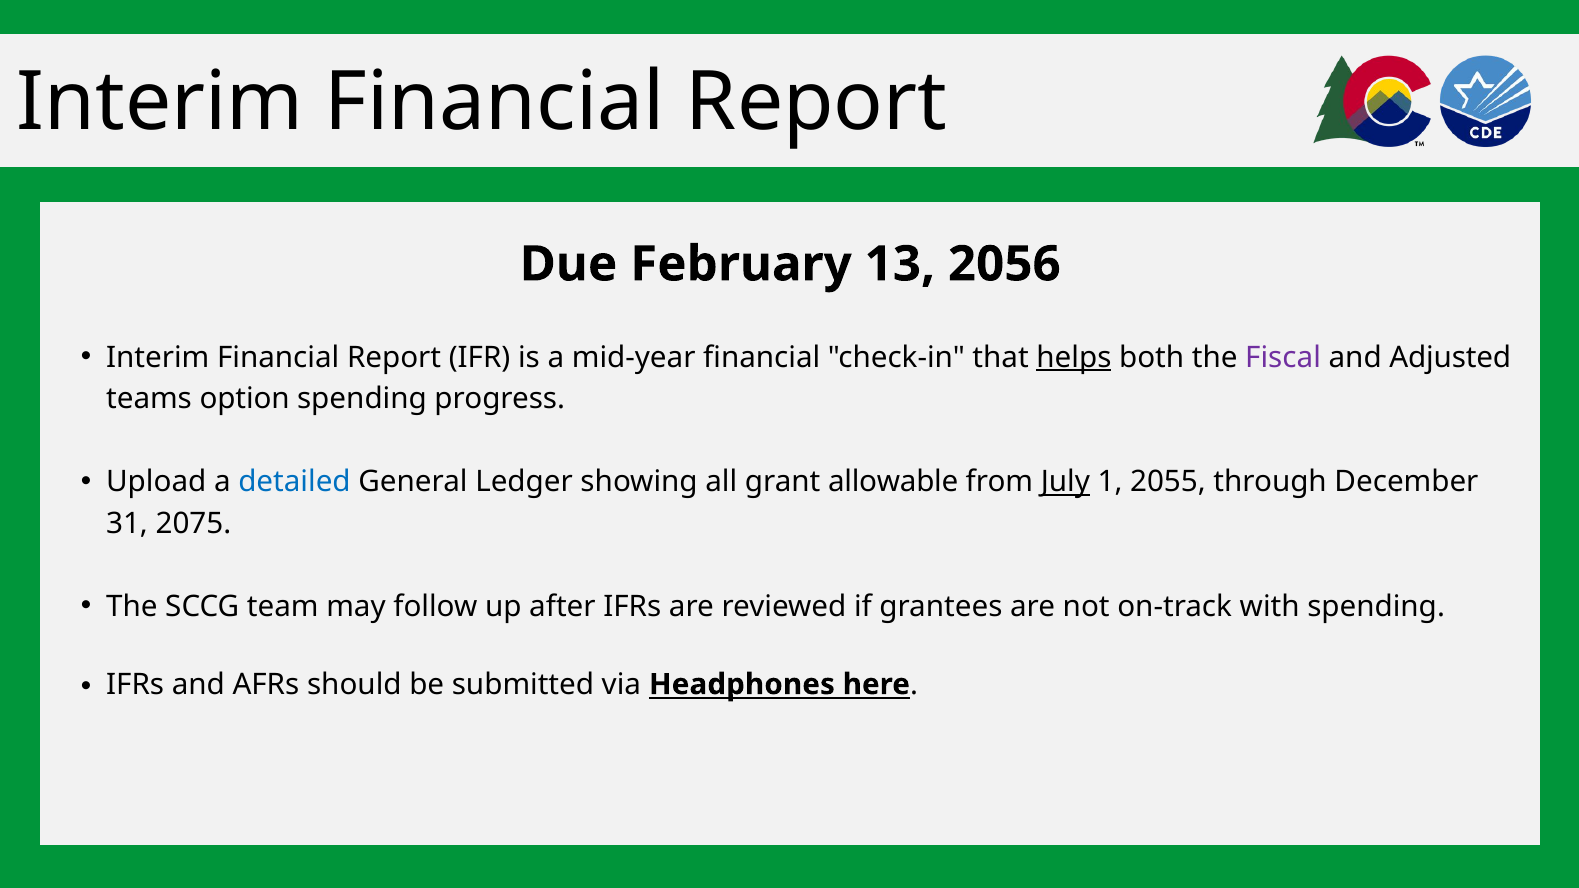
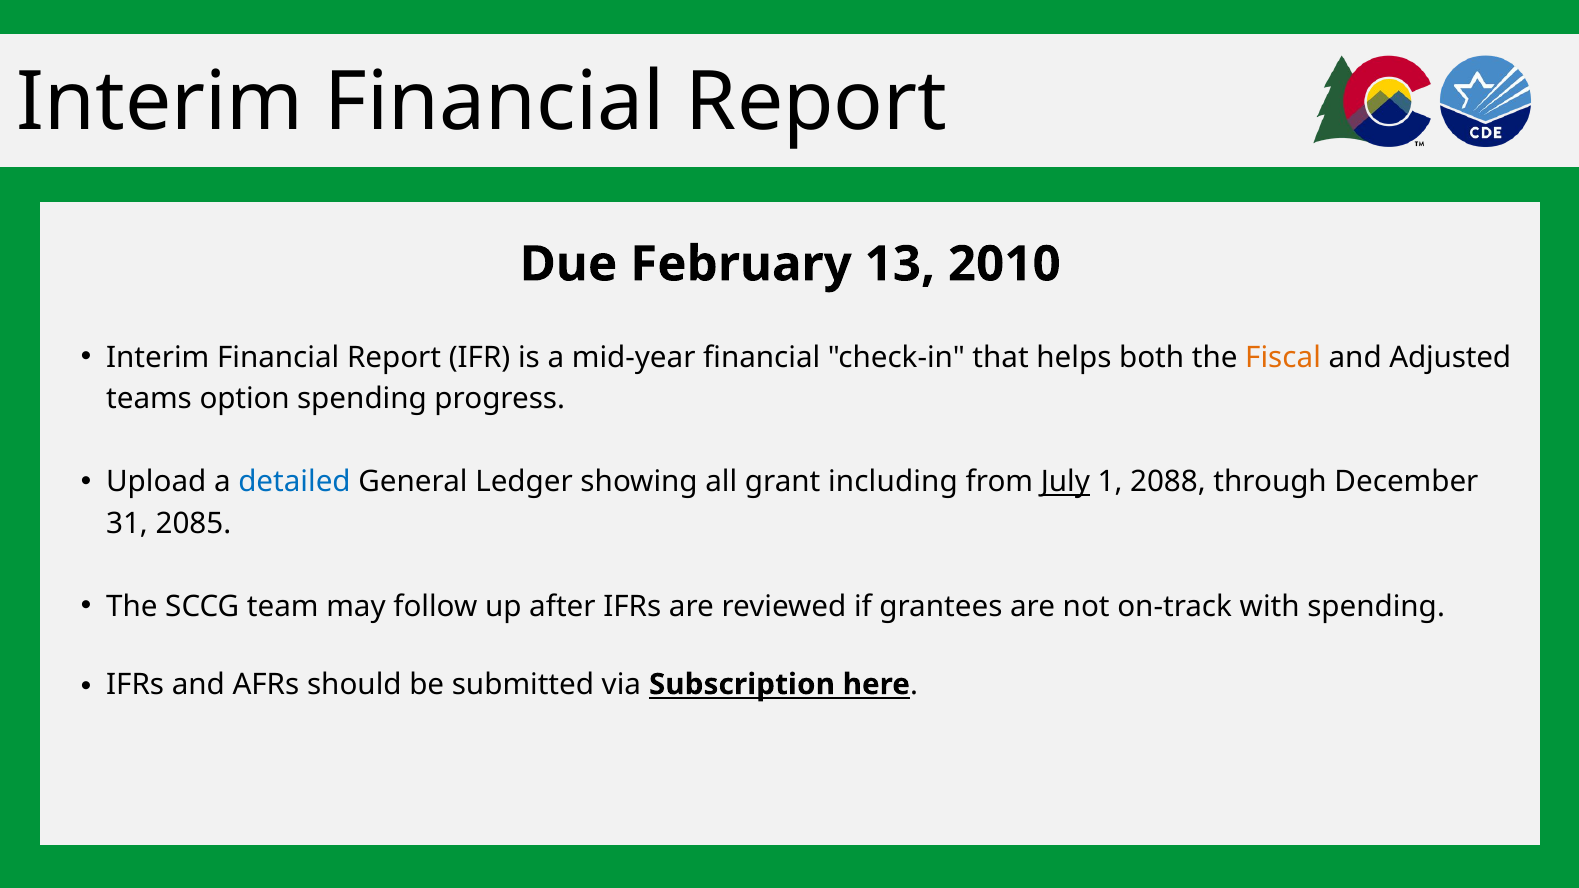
2056: 2056 -> 2010 (1004, 264)
helps underline: present -> none (1074, 358)
Fiscal colour: purple -> orange (1283, 358)
allowable: allowable -> including (893, 482)
2055: 2055 -> 2088 (1168, 482)
2075: 2075 -> 2085 (193, 524)
Headphones: Headphones -> Subscription (742, 685)
